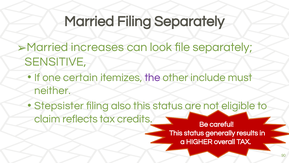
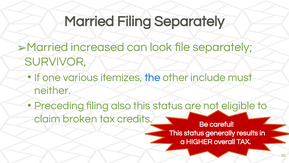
increases: increases -> increased (97, 47)
SENSITIVE: SENSITIVE -> SURVIVOR (56, 62)
certain: certain -> various (81, 77)
the colour: purple -> blue (153, 77)
Stepsister: Stepsister -> Preceding (59, 106)
reflects: reflects -> broken (80, 119)
